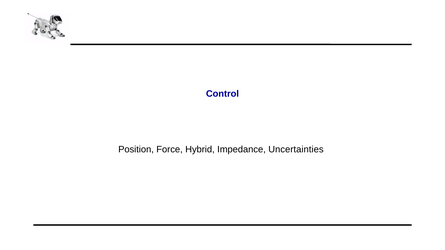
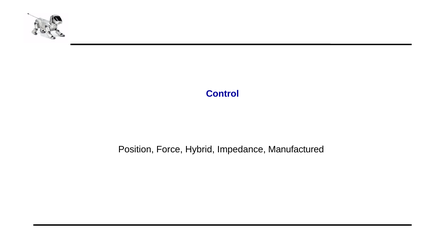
Uncertainties: Uncertainties -> Manufactured (296, 150)
